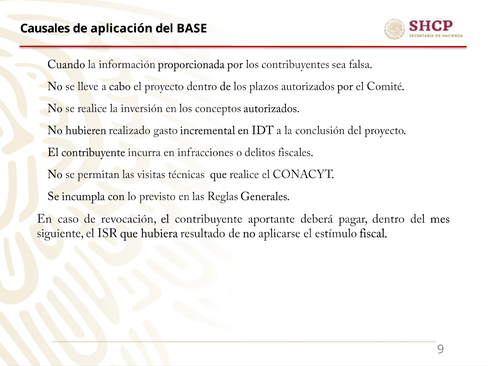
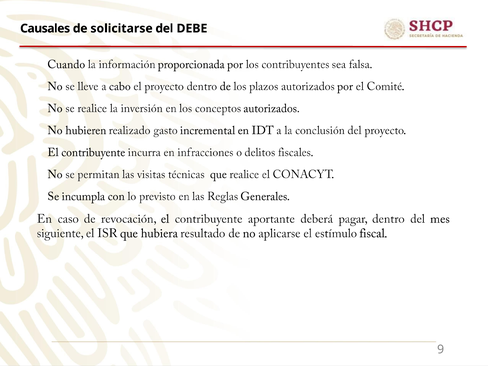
aplicación: aplicación -> solicitarse (122, 28)
BASE: BASE -> DEBE (192, 28)
